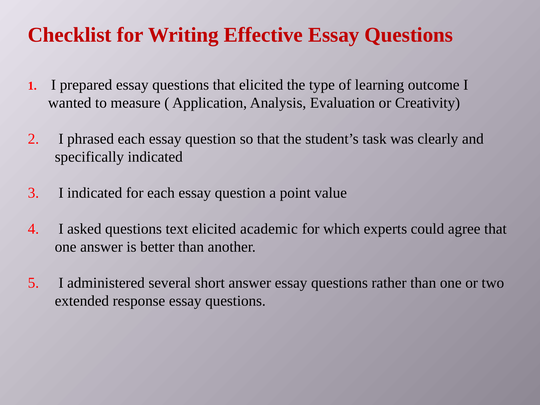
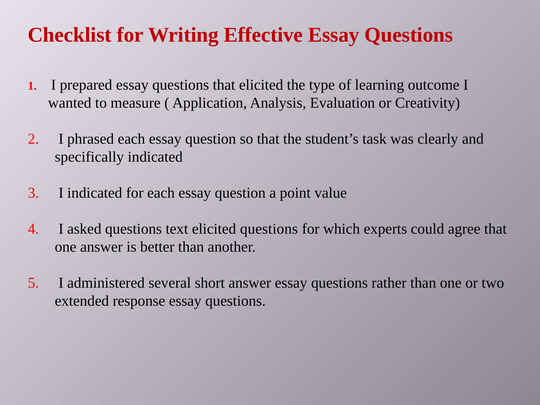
elicited academic: academic -> questions (269, 229)
